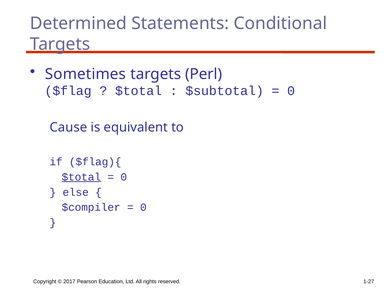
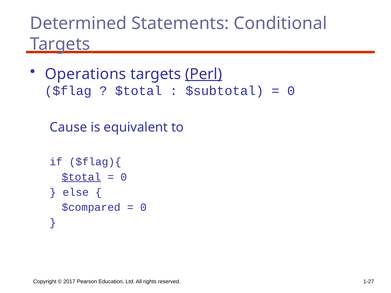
Sometimes: Sometimes -> Operations (85, 74)
Perl underline: none -> present (204, 74)
$compiler: $compiler -> $compared (91, 208)
